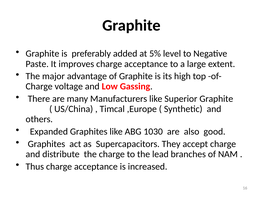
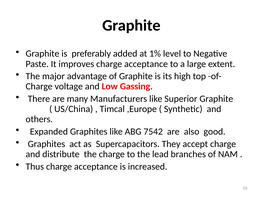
5%: 5% -> 1% (155, 54)
1030: 1030 -> 7542 (153, 132)
